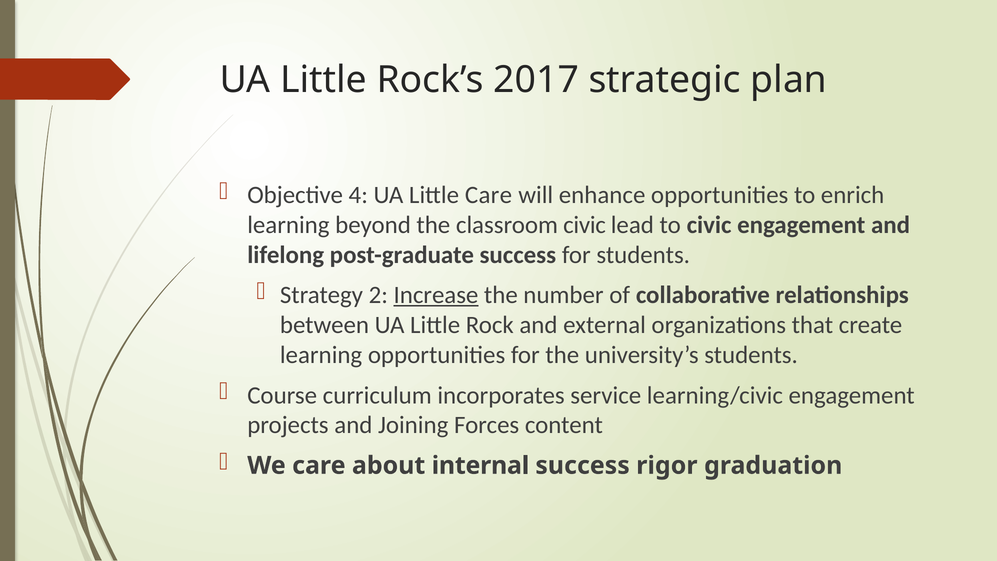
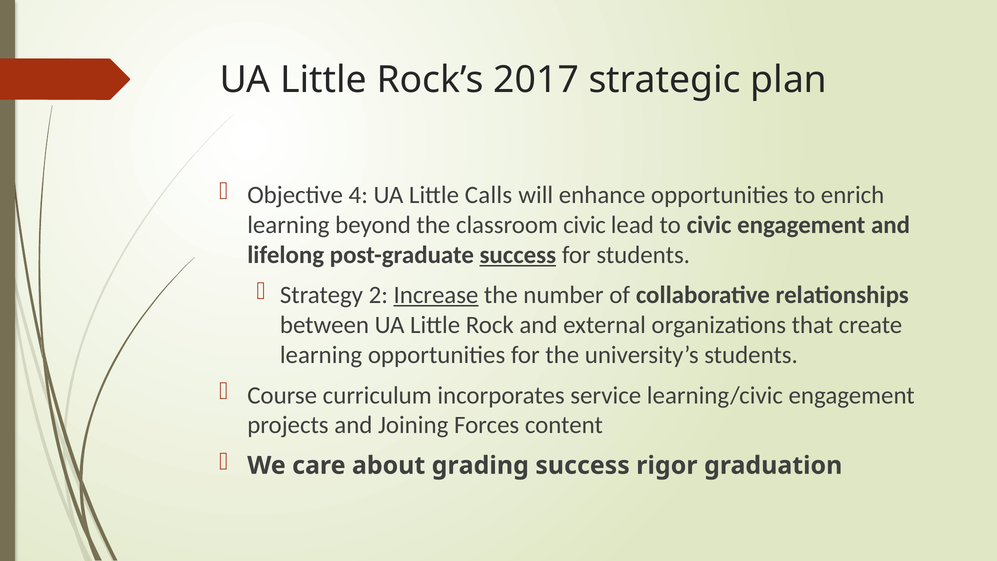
Little Care: Care -> Calls (489, 195)
success underline: none -> present (518, 255)
internal: internal -> grading (480, 465)
